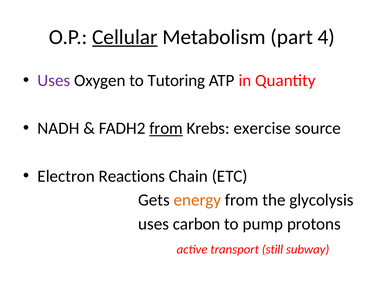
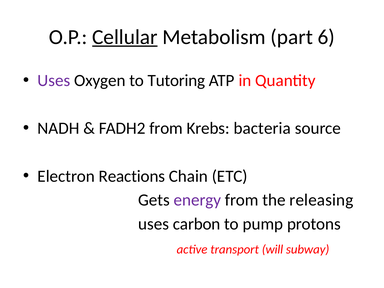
4: 4 -> 6 (326, 37)
from underline: present -> none (166, 128)
exercise: exercise -> bacteria (262, 128)
energy colour: orange -> purple (197, 200)
glycolysis: glycolysis -> releasing (321, 200)
still: still -> will (272, 249)
